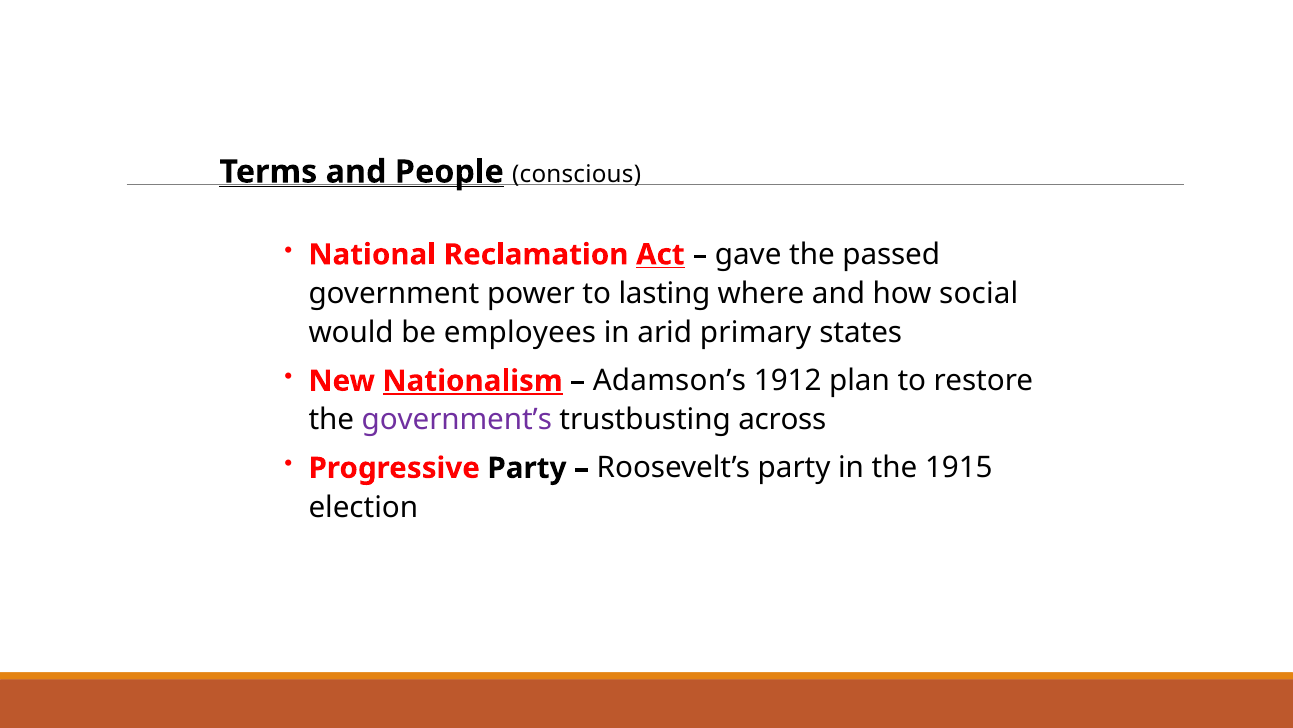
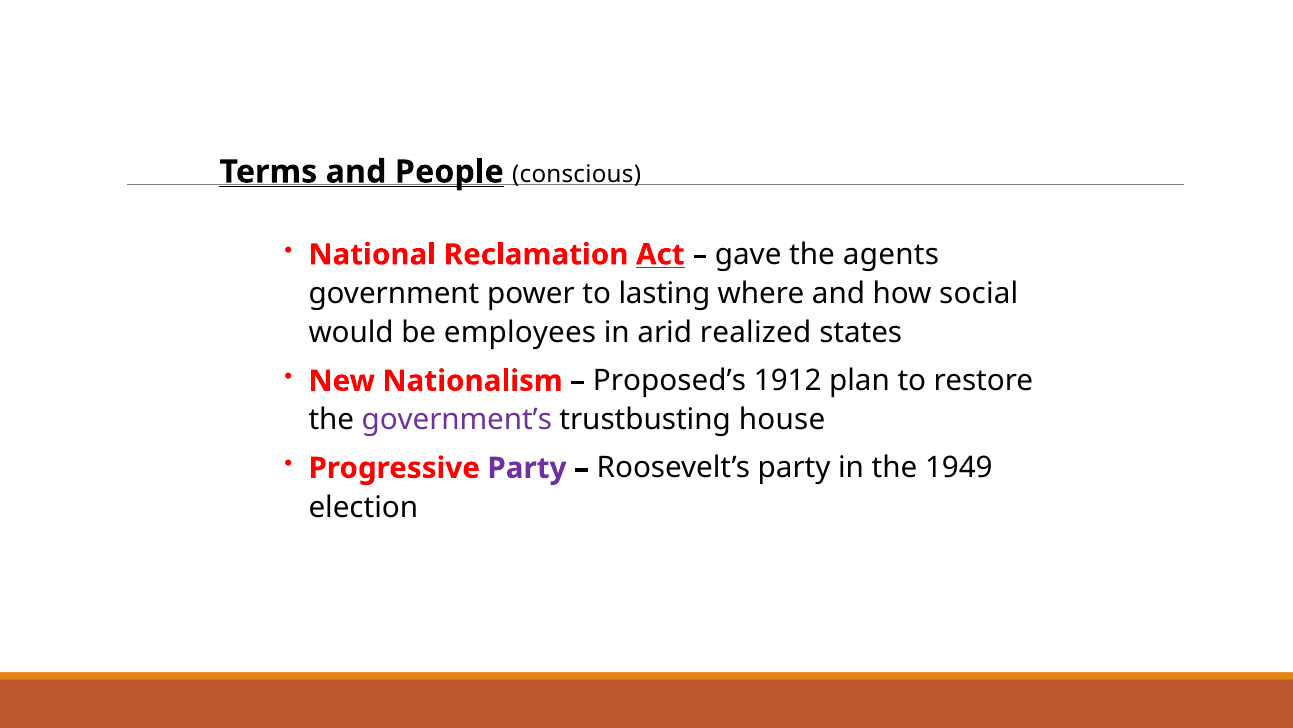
passed: passed -> agents (891, 254)
primary: primary -> realized (756, 333)
Nationalism underline: present -> none (473, 381)
Adamson’s: Adamson’s -> Proposed’s (669, 381)
across: across -> house (782, 420)
Party colour: black -> purple (527, 468)
1915: 1915 -> 1949 (959, 468)
